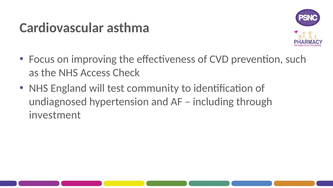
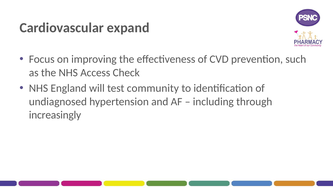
asthma: asthma -> expand (128, 28)
investment: investment -> increasingly (55, 115)
